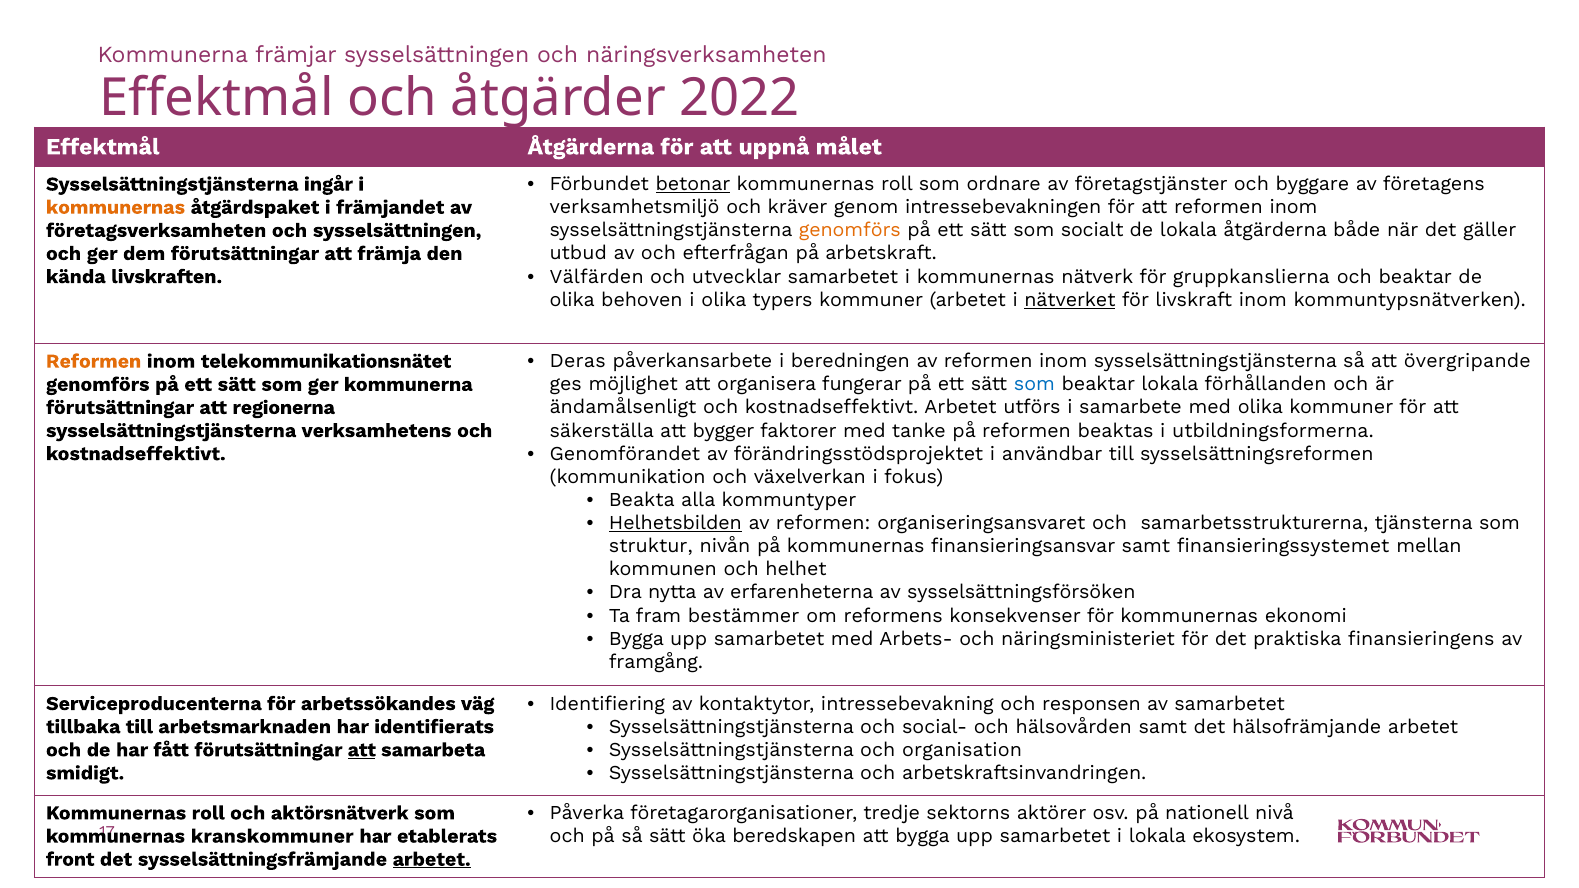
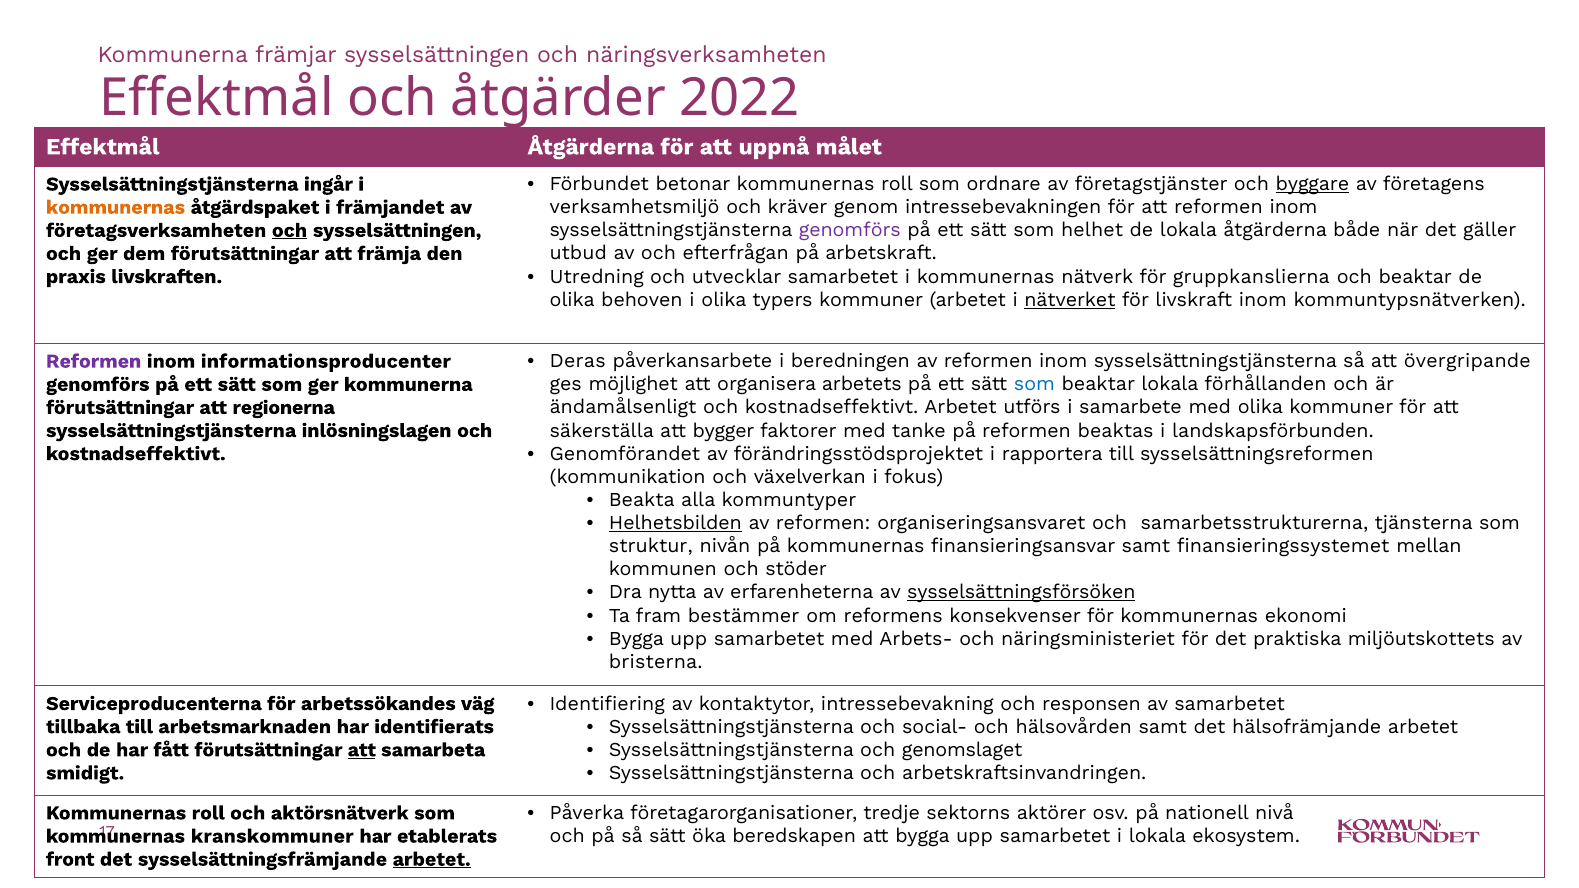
betonar underline: present -> none (693, 184)
byggare underline: none -> present (1312, 184)
och underline: none -> present (289, 230)
genomförs colour: orange -> purple (850, 230)
socialt: socialt -> helhet (1092, 230)
Välfärden: Välfärden -> Utredning (597, 277)
kända: kända -> praxis (76, 277)
Reformen colour: orange -> purple (94, 361)
telekommunikationsnätet: telekommunikationsnätet -> informationsproducenter (326, 361)
fungerar: fungerar -> arbetets (862, 384)
verksamhetens: verksamhetens -> inlösningslagen (377, 431)
utbildningsformerna: utbildningsformerna -> landskapsförbunden (1273, 431)
användbar: användbar -> rapportera (1052, 454)
helhet: helhet -> stöder (796, 569)
sysselsättningsförsöken underline: none -> present (1021, 593)
finansieringens: finansieringens -> miljöutskottets (1421, 639)
framgång: framgång -> bristerna (656, 662)
organisation: organisation -> genomslaget (962, 750)
